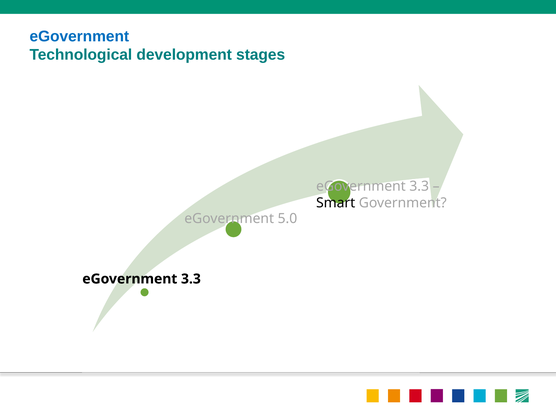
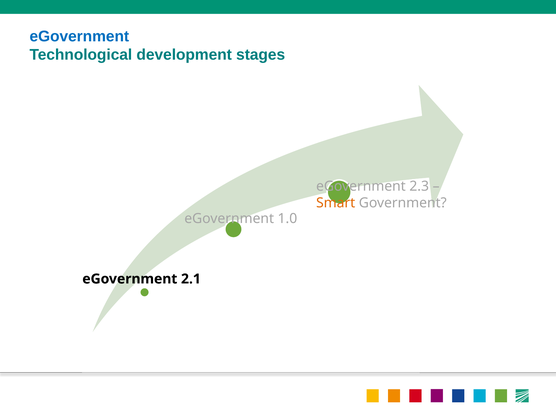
3.3: 3.3 -> 2.3 (419, 186)
Smart colour: black -> orange (336, 203)
5.0: 5.0 -> 1.0 (287, 219)
3.3: 3.3 -> 2.1 (191, 279)
